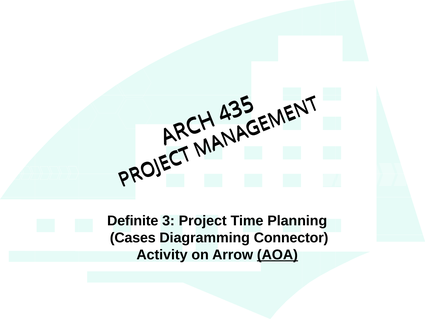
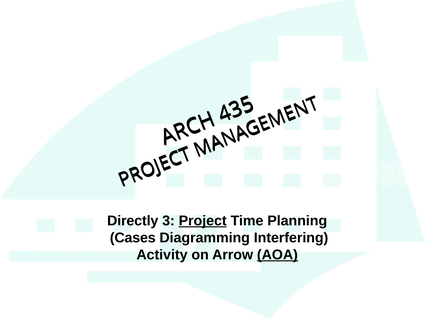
Definite: Definite -> Directly (133, 221)
Project underline: none -> present (203, 221)
Connector: Connector -> Interfering (291, 238)
